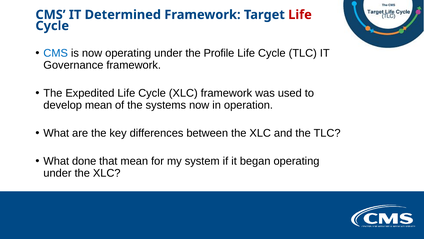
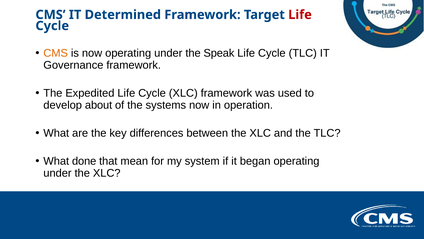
CMS colour: blue -> orange (56, 53)
Profile: Profile -> Speak (219, 53)
develop mean: mean -> about (99, 105)
